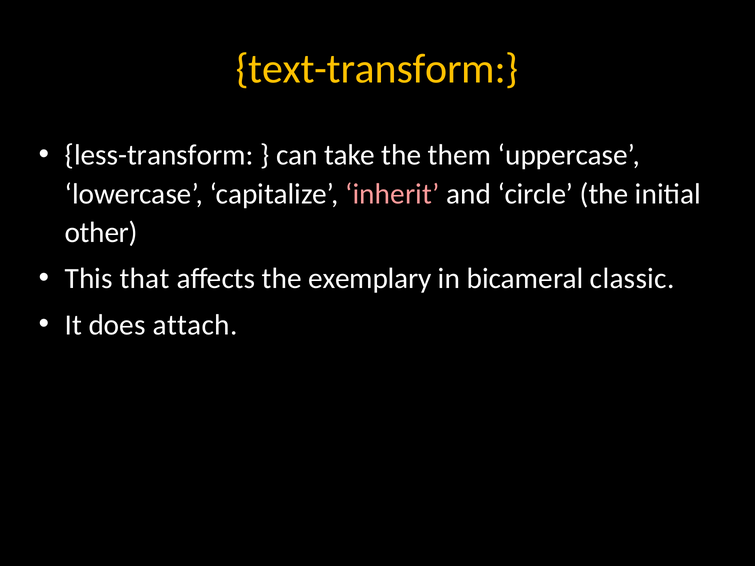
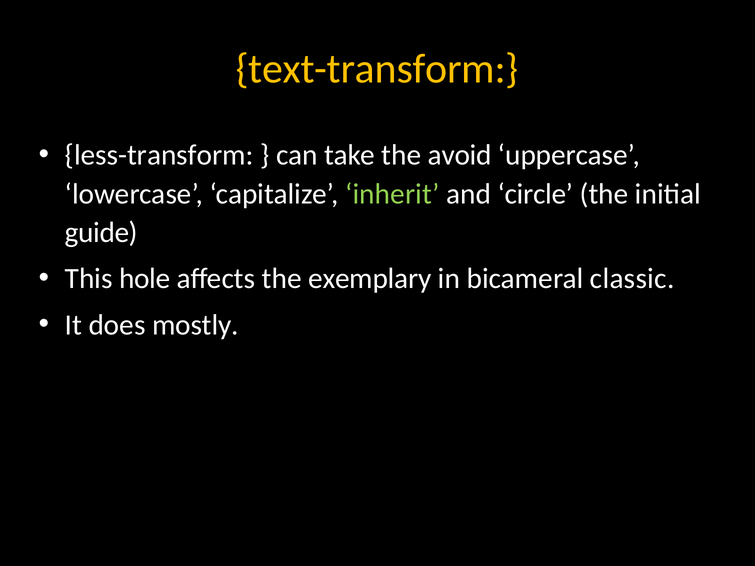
them: them -> avoid (460, 155)
inherit colour: pink -> light green (392, 194)
other: other -> guide (101, 233)
that: that -> hole (145, 279)
attach: attach -> mostly (195, 325)
